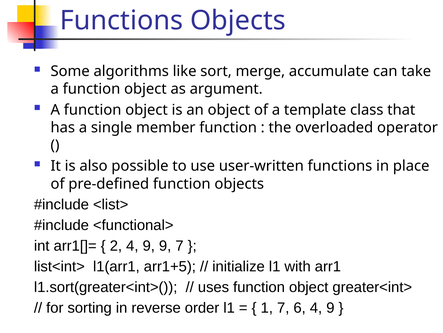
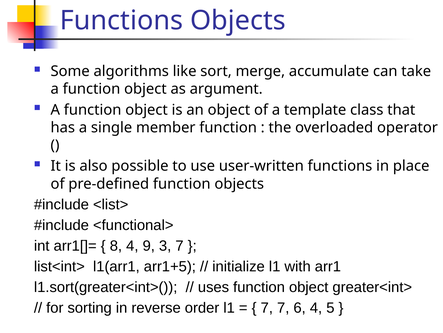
2: 2 -> 8 (116, 245)
9 9: 9 -> 3 (165, 245)
1: 1 -> 7 (267, 307)
6 4 9: 9 -> 5 (330, 307)
